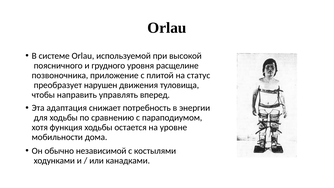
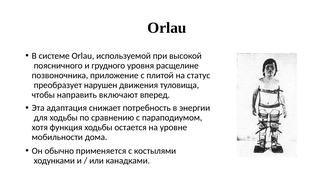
управлять: управлять -> включают (118, 95)
независимой: независимой -> применяется (101, 151)
